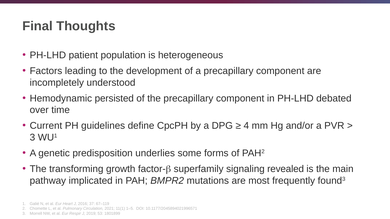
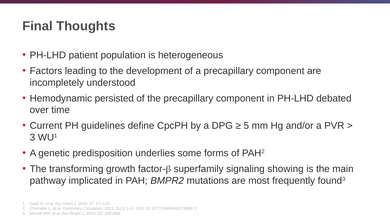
4: 4 -> 5 (246, 126)
revealed: revealed -> showing (285, 169)
